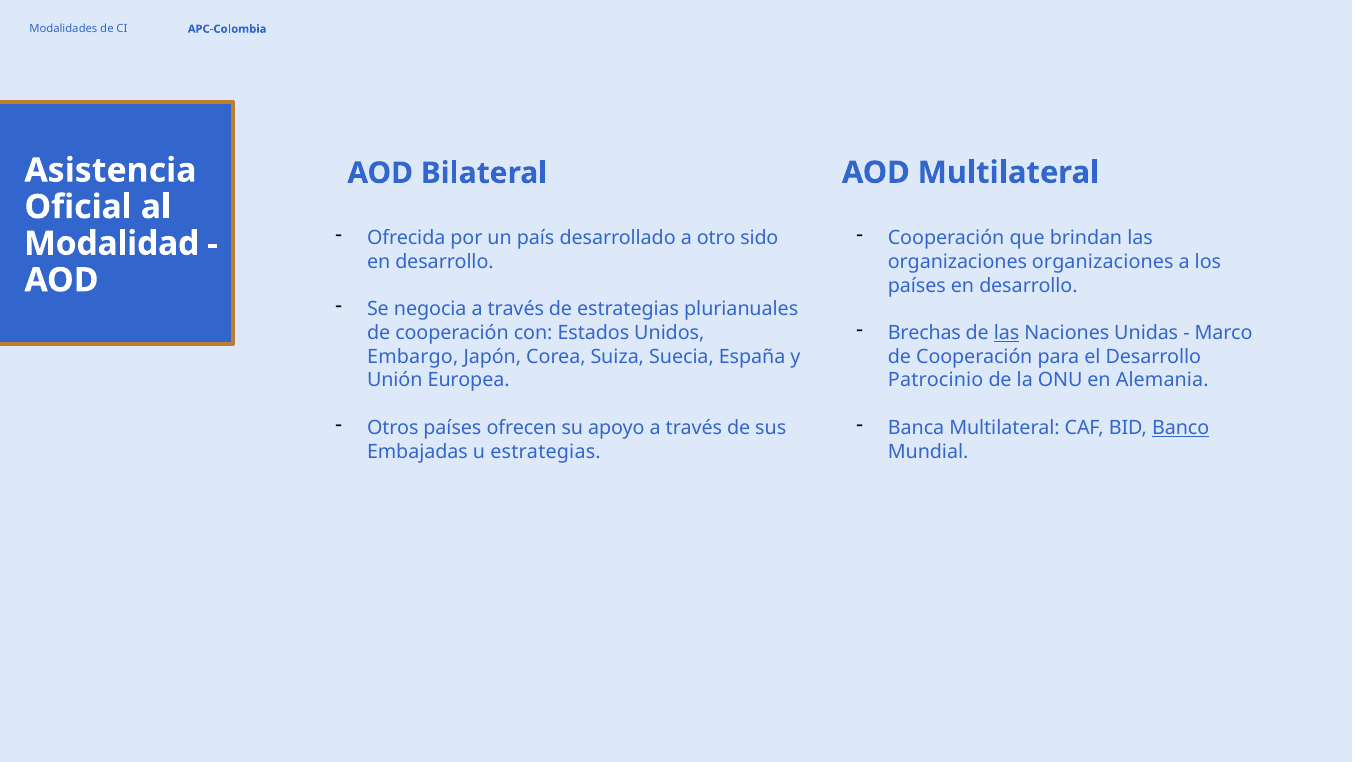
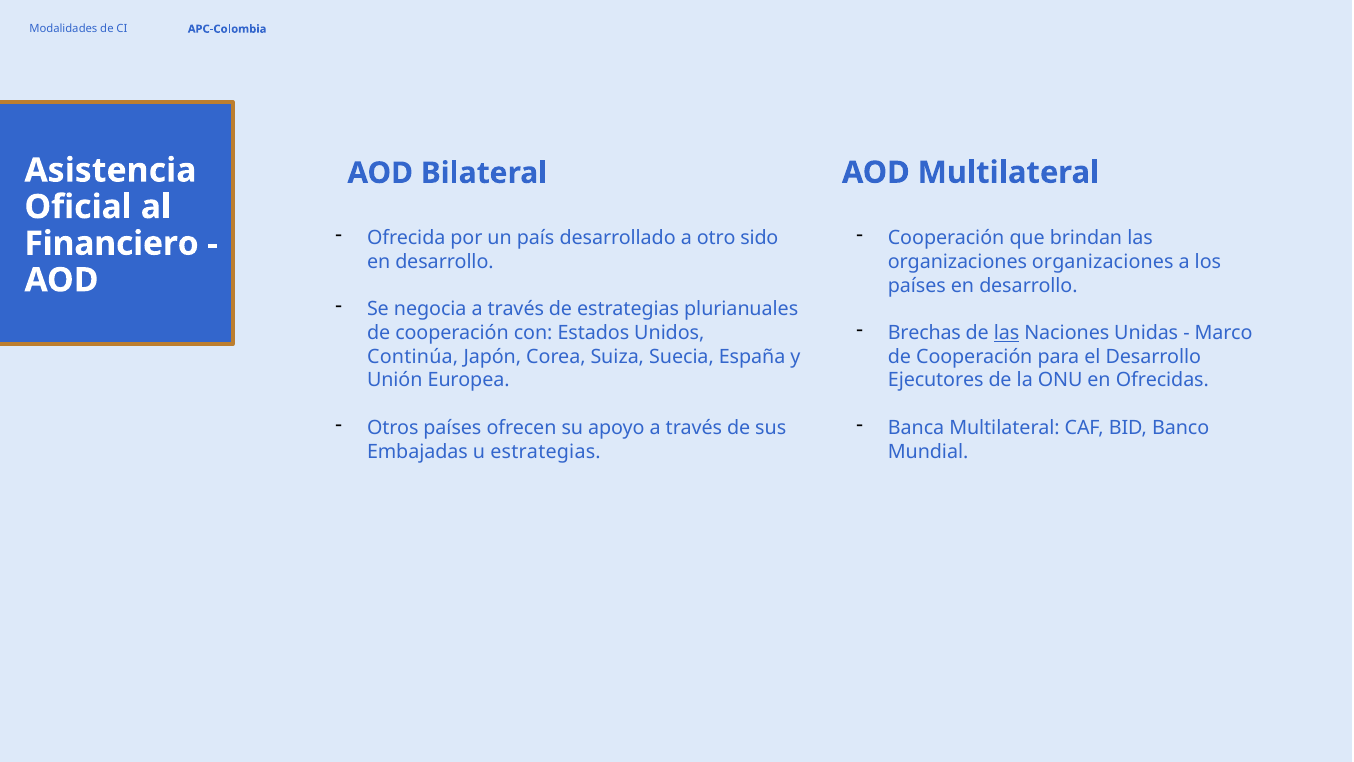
Modalidad: Modalidad -> Financiero (112, 243)
Embargo: Embargo -> Continúa (413, 357)
Patrocinio: Patrocinio -> Ejecutores (936, 380)
Alemania: Alemania -> Ofrecidas (1162, 380)
Banco underline: present -> none (1181, 428)
